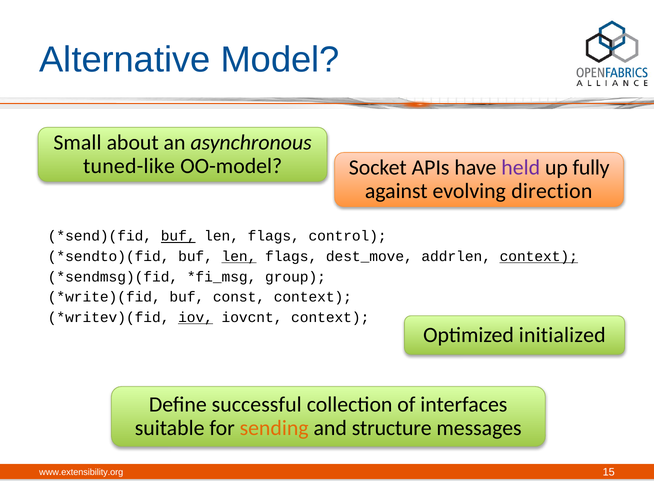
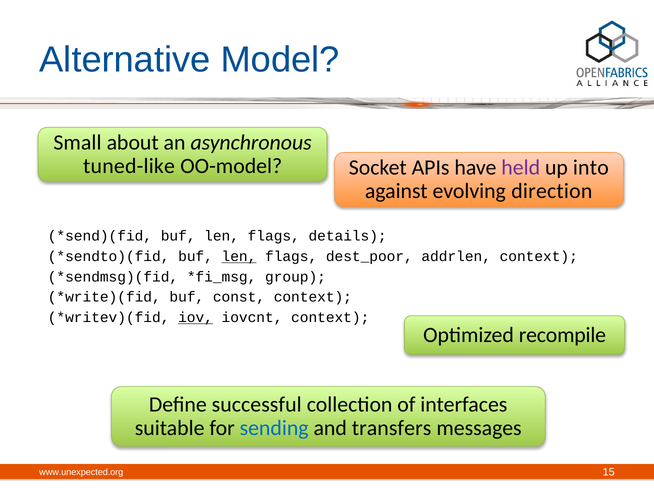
fully: fully -> into (591, 168)
buf underline: present -> none (178, 236)
control: control -> details (348, 236)
dest_move: dest_move -> dest_poor (369, 257)
context underline: present -> none (539, 257)
initialized: initialized -> recompile (562, 335)
sending colour: orange -> blue (274, 429)
structure: structure -> transfers (392, 429)
www.extensibility.org: www.extensibility.org -> www.unexpected.org (81, 473)
